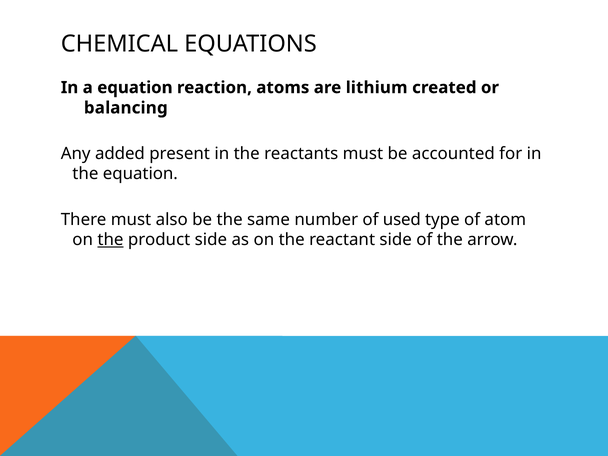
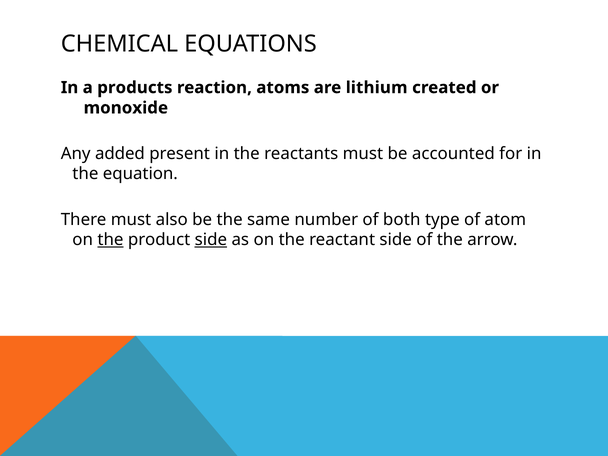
a equation: equation -> products (135, 88)
balancing: balancing -> monoxide (126, 108)
used: used -> both (402, 220)
side underline: none -> present (211, 240)
